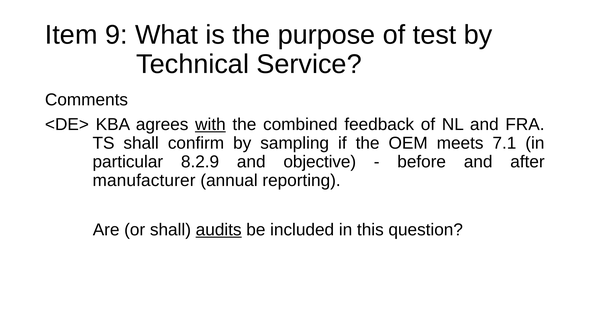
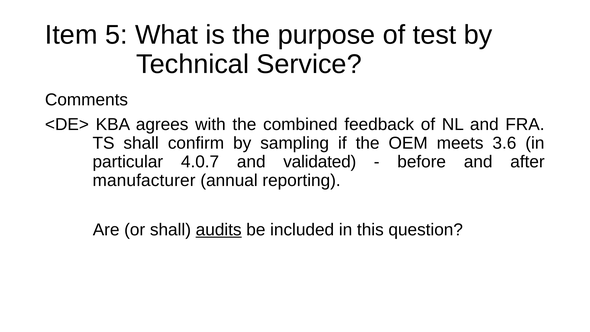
9: 9 -> 5 (116, 35)
with underline: present -> none (210, 124)
7.1: 7.1 -> 3.6 (504, 143)
8.2.9: 8.2.9 -> 4.0.7 (200, 162)
objective: objective -> validated (320, 162)
